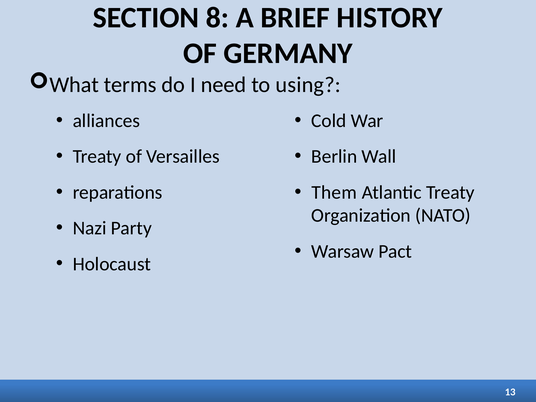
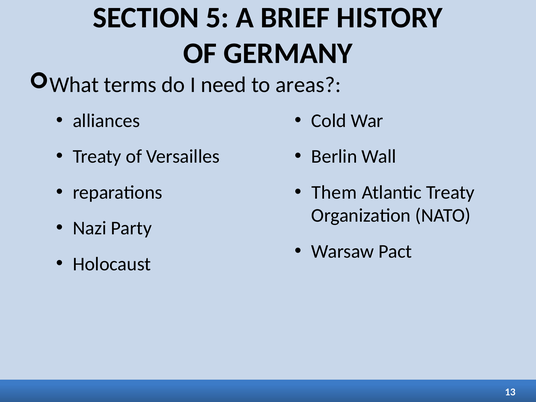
8: 8 -> 5 (217, 18)
using: using -> areas (308, 85)
